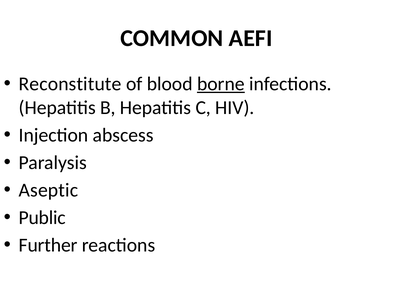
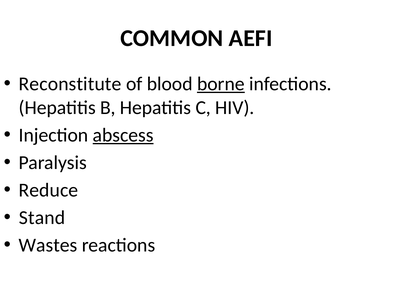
abscess underline: none -> present (123, 135)
Aseptic: Aseptic -> Reduce (48, 190)
Public: Public -> Stand (42, 218)
Further: Further -> Wastes (48, 245)
